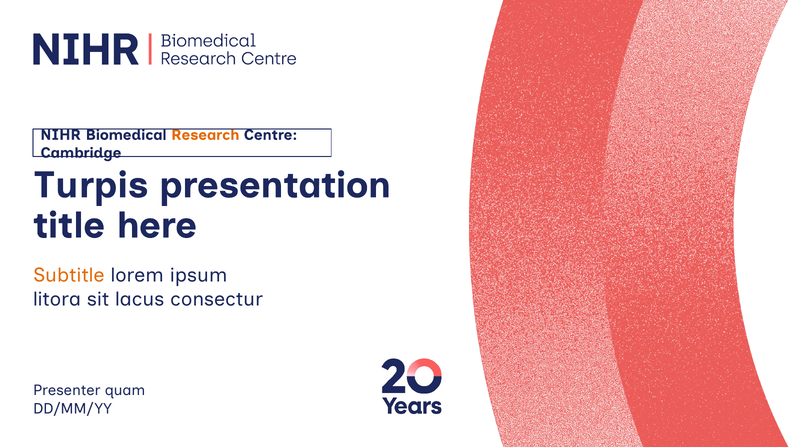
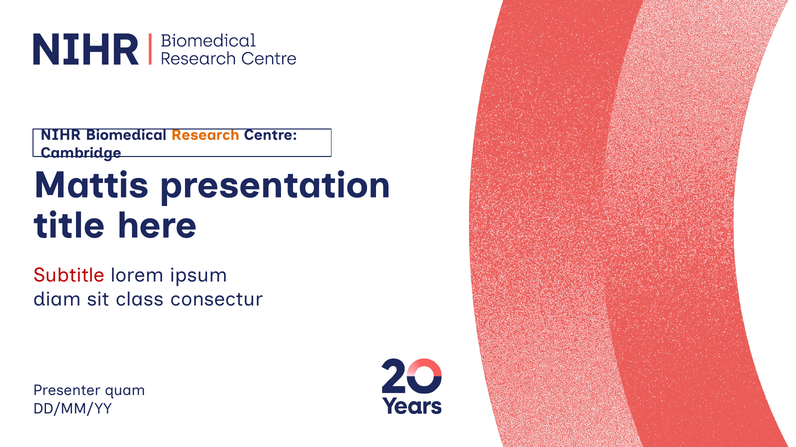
Turpis: Turpis -> Mattis (91, 185)
Subtitle colour: orange -> red (69, 276)
litora: litora -> diam (57, 300)
lacus: lacus -> class (140, 300)
